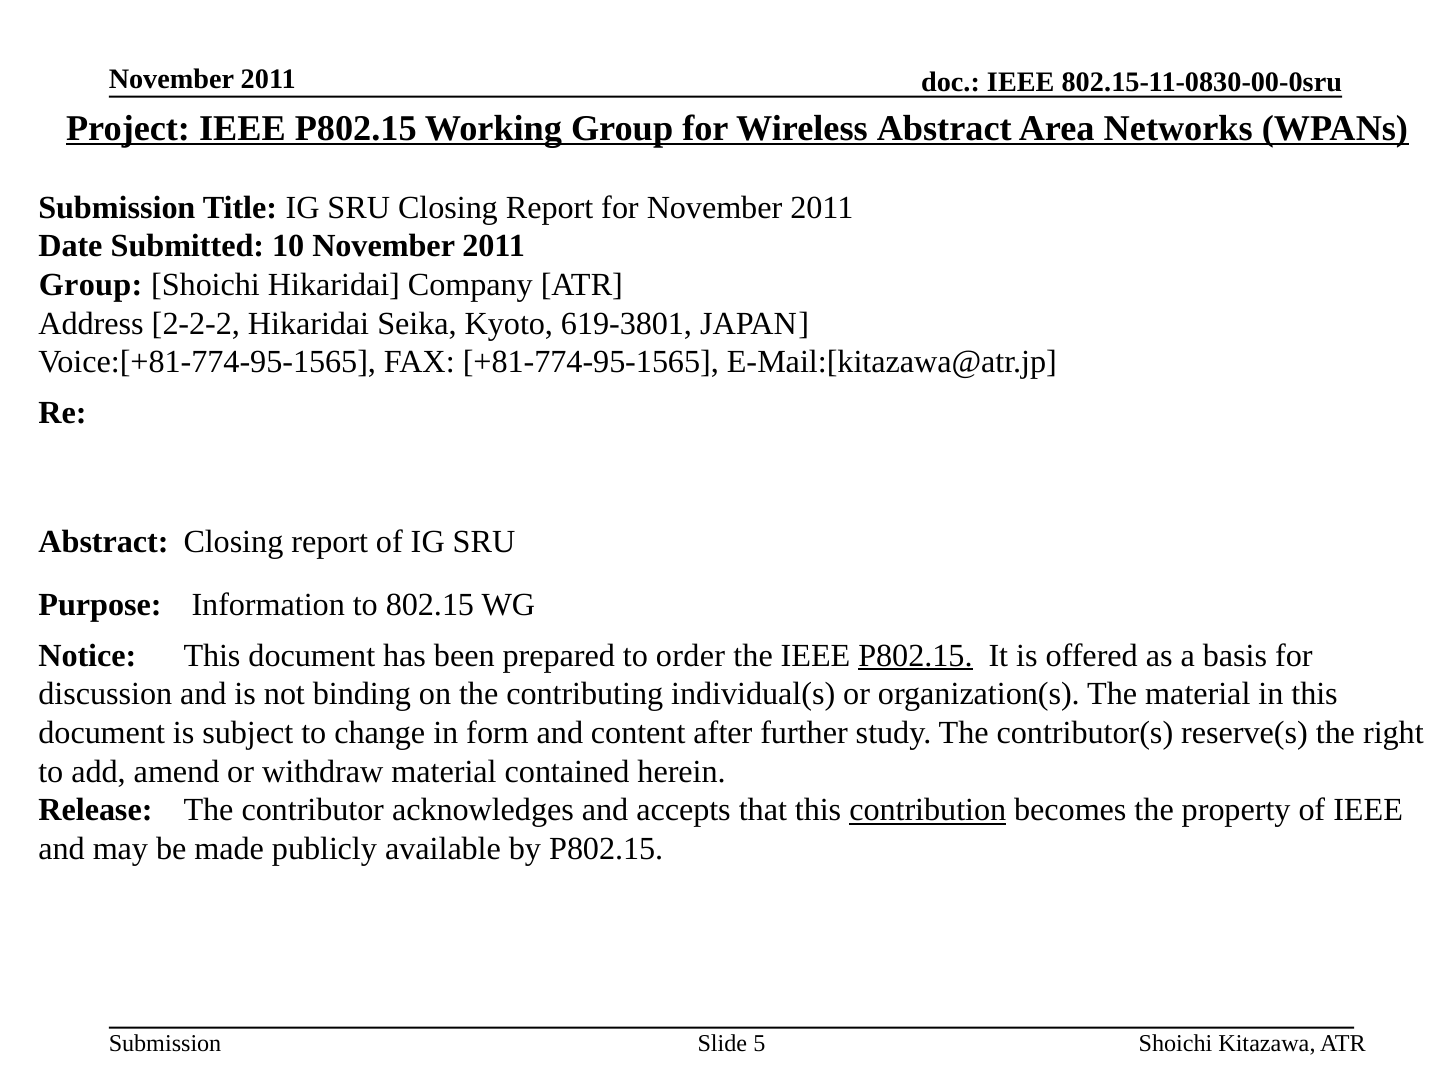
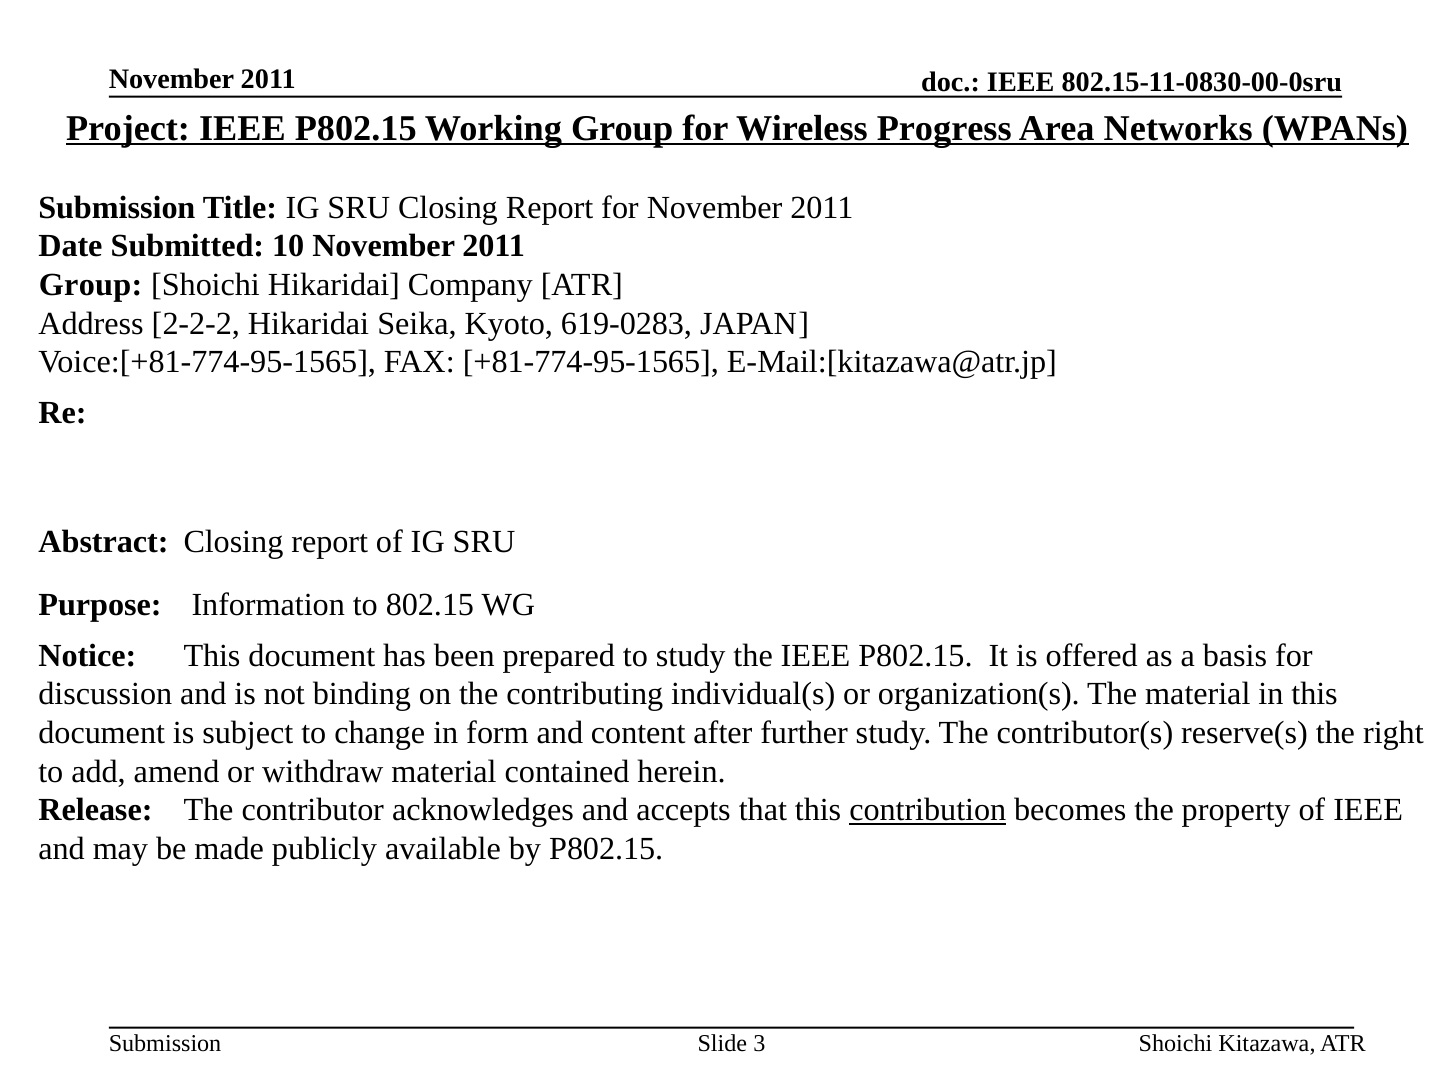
Wireless Abstract: Abstract -> Progress (944, 128)
619-3801: 619-3801 -> 619-0283 (627, 324)
to order: order -> study (691, 656)
P802.15 underline: present -> none (915, 656)
5: 5 -> 3 (759, 1044)
